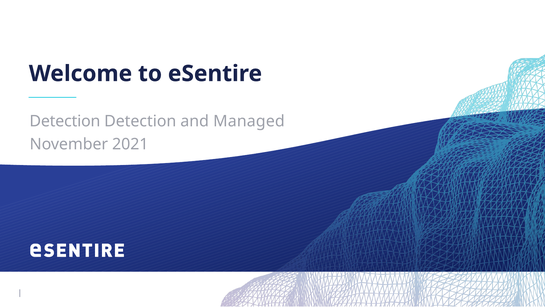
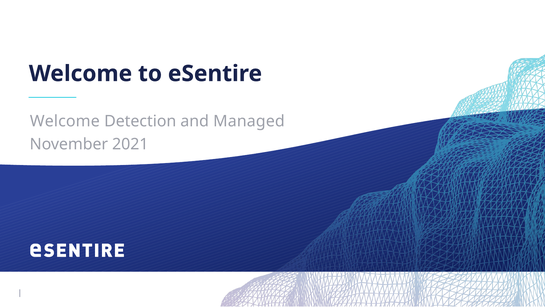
Detection: Detection -> Welcome (65, 121)
